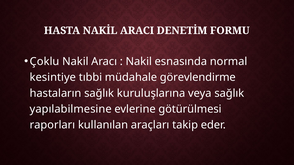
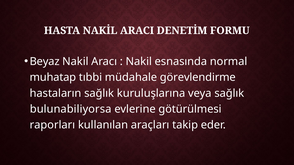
Çoklu: Çoklu -> Beyaz (45, 62)
kesintiye: kesintiye -> muhatap (53, 78)
yapılabilmesine: yapılabilmesine -> bulunabiliyorsa (71, 109)
